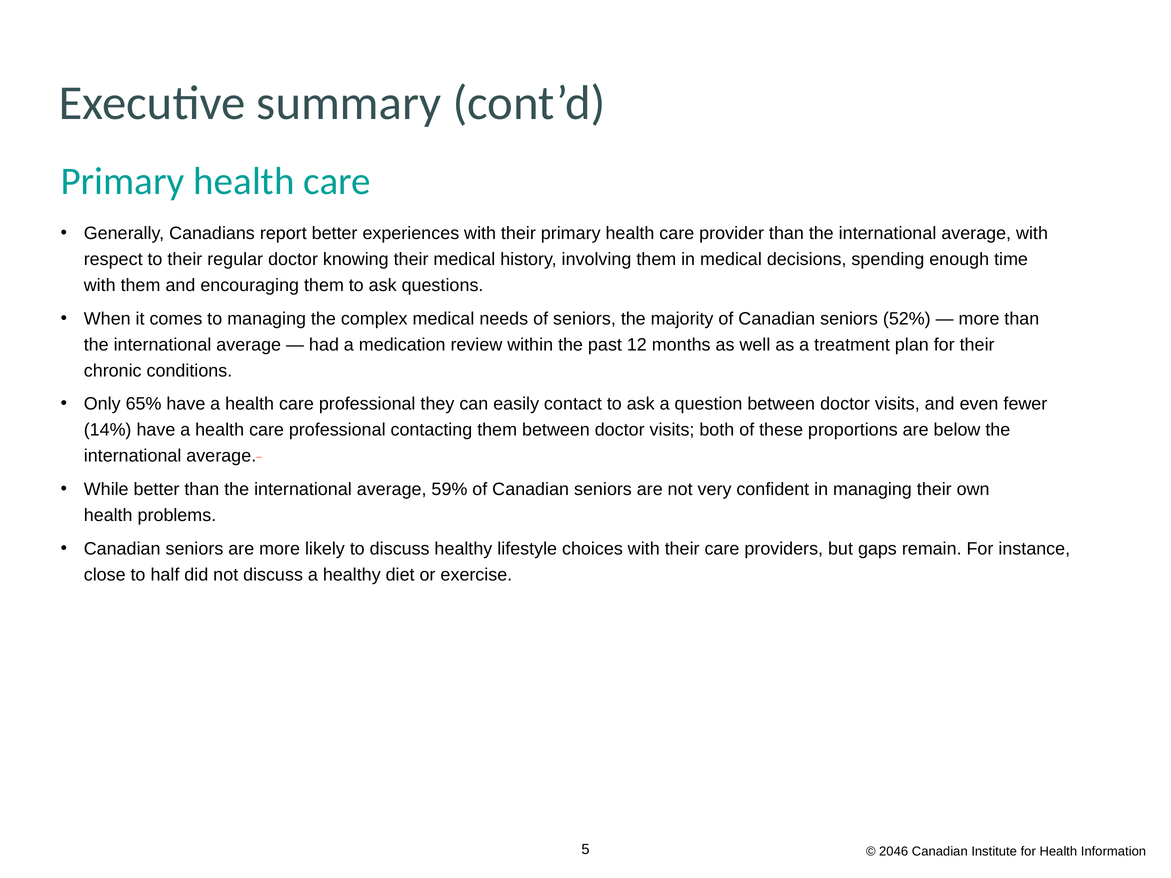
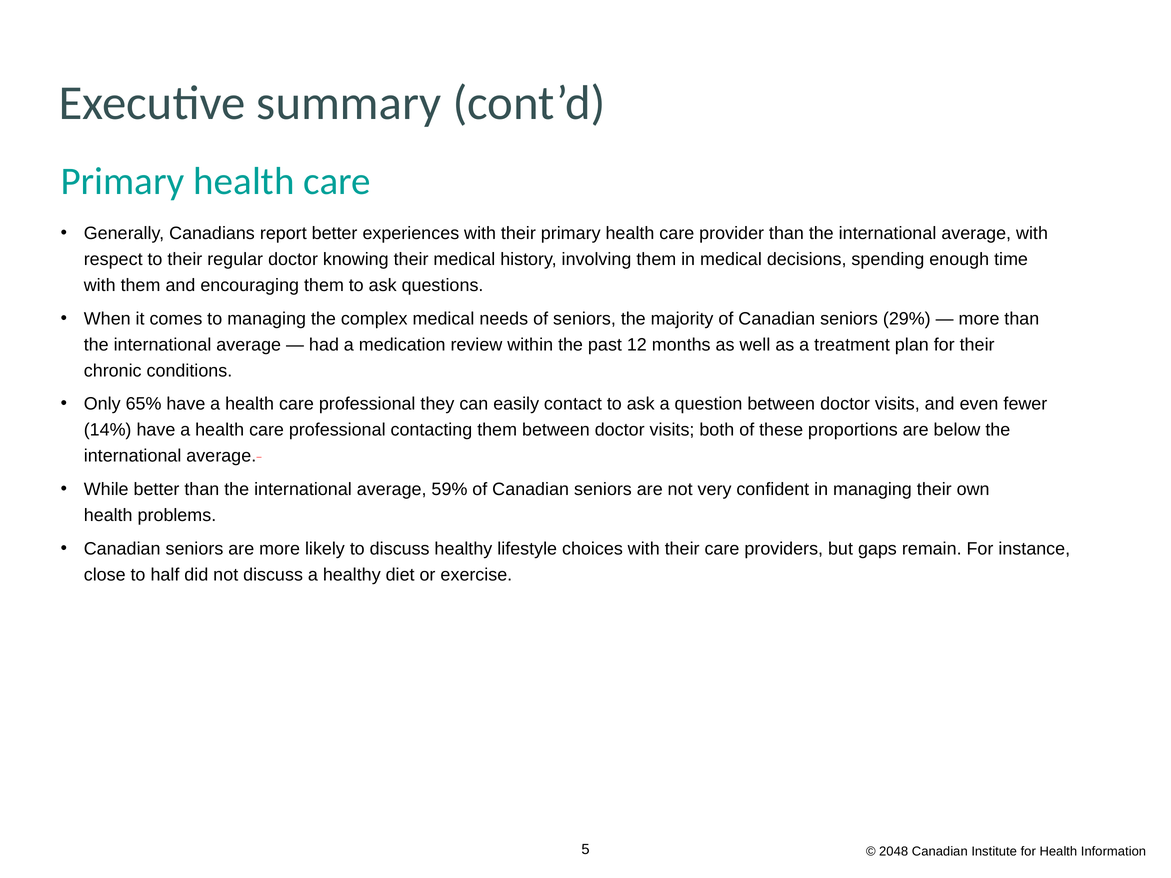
52%: 52% -> 29% (907, 319)
2046: 2046 -> 2048 (894, 852)
